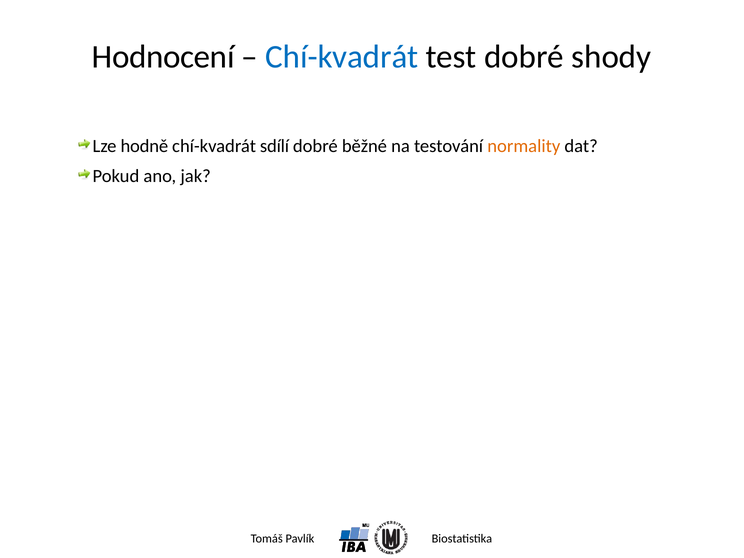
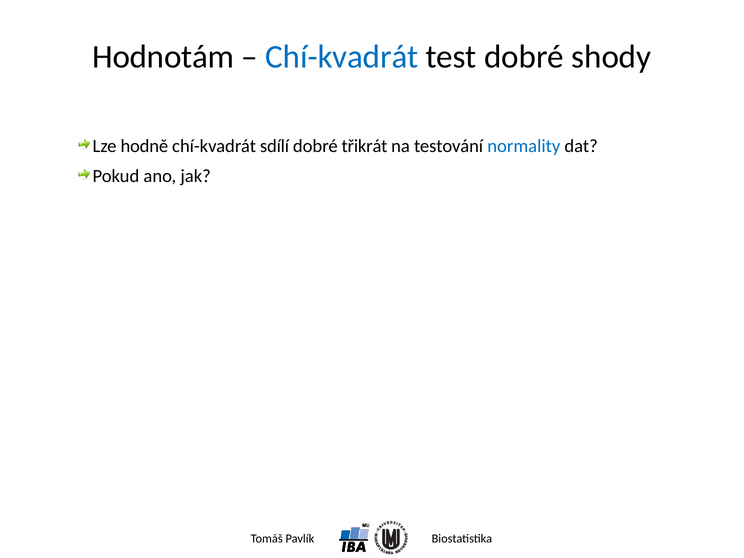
Hodnocení: Hodnocení -> Hodnotám (163, 57)
běžné: běžné -> třikrát (365, 146)
normality colour: orange -> blue (524, 146)
